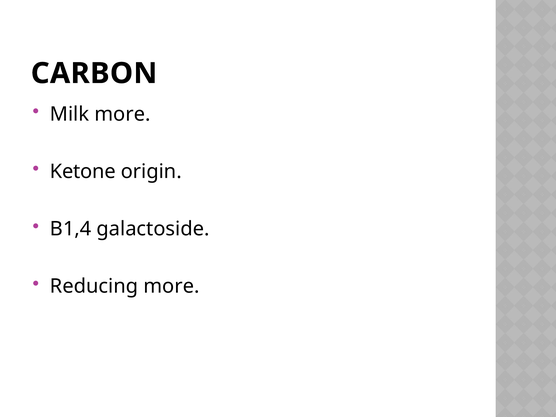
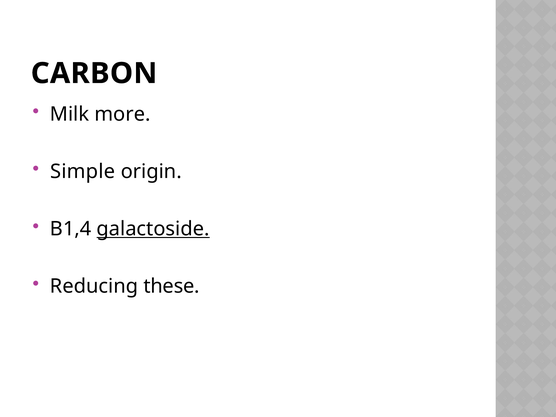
Ketone: Ketone -> Simple (83, 171)
galactoside underline: none -> present (153, 229)
Reducing more: more -> these (172, 286)
